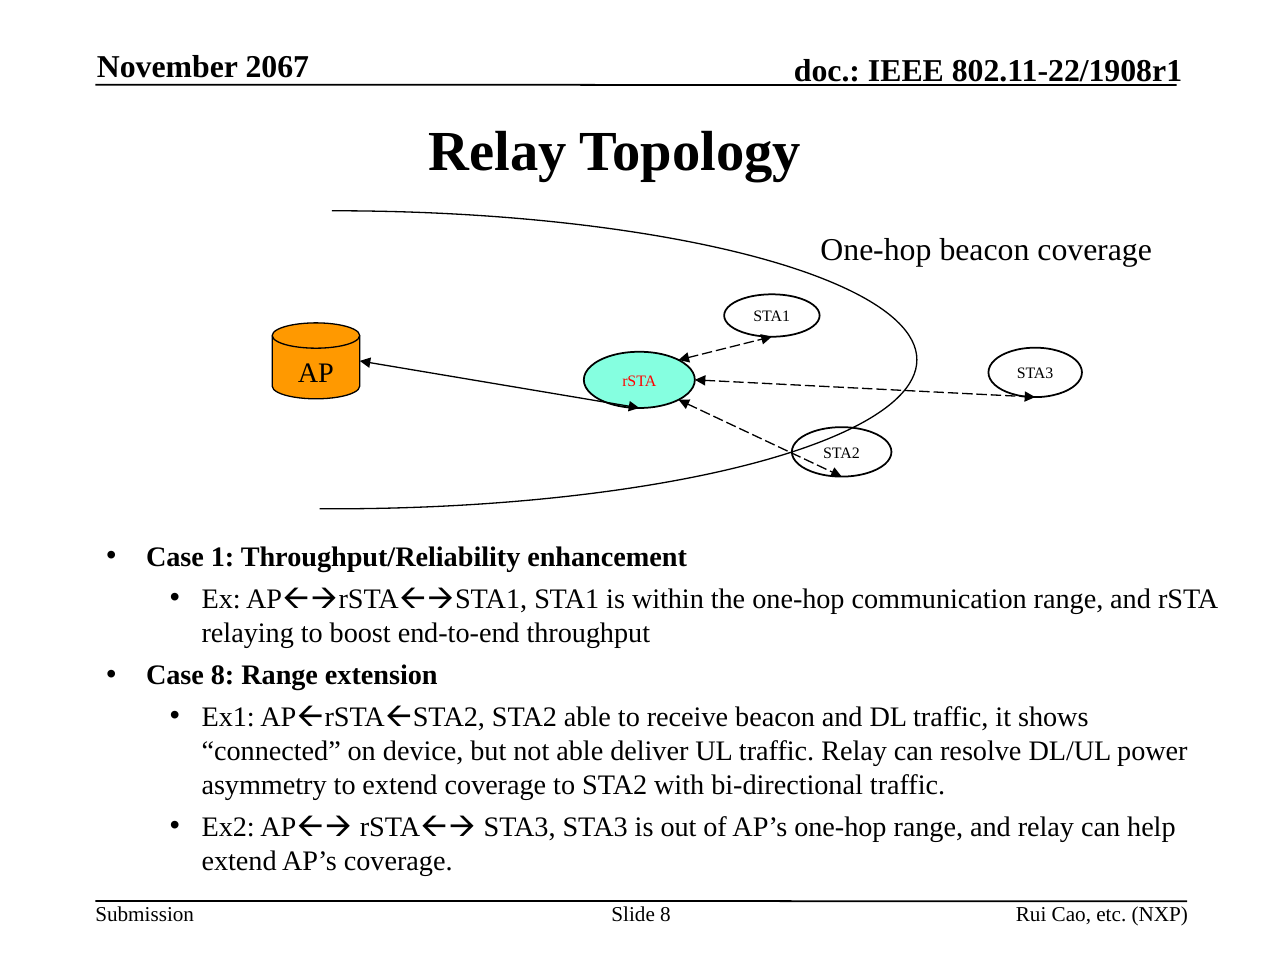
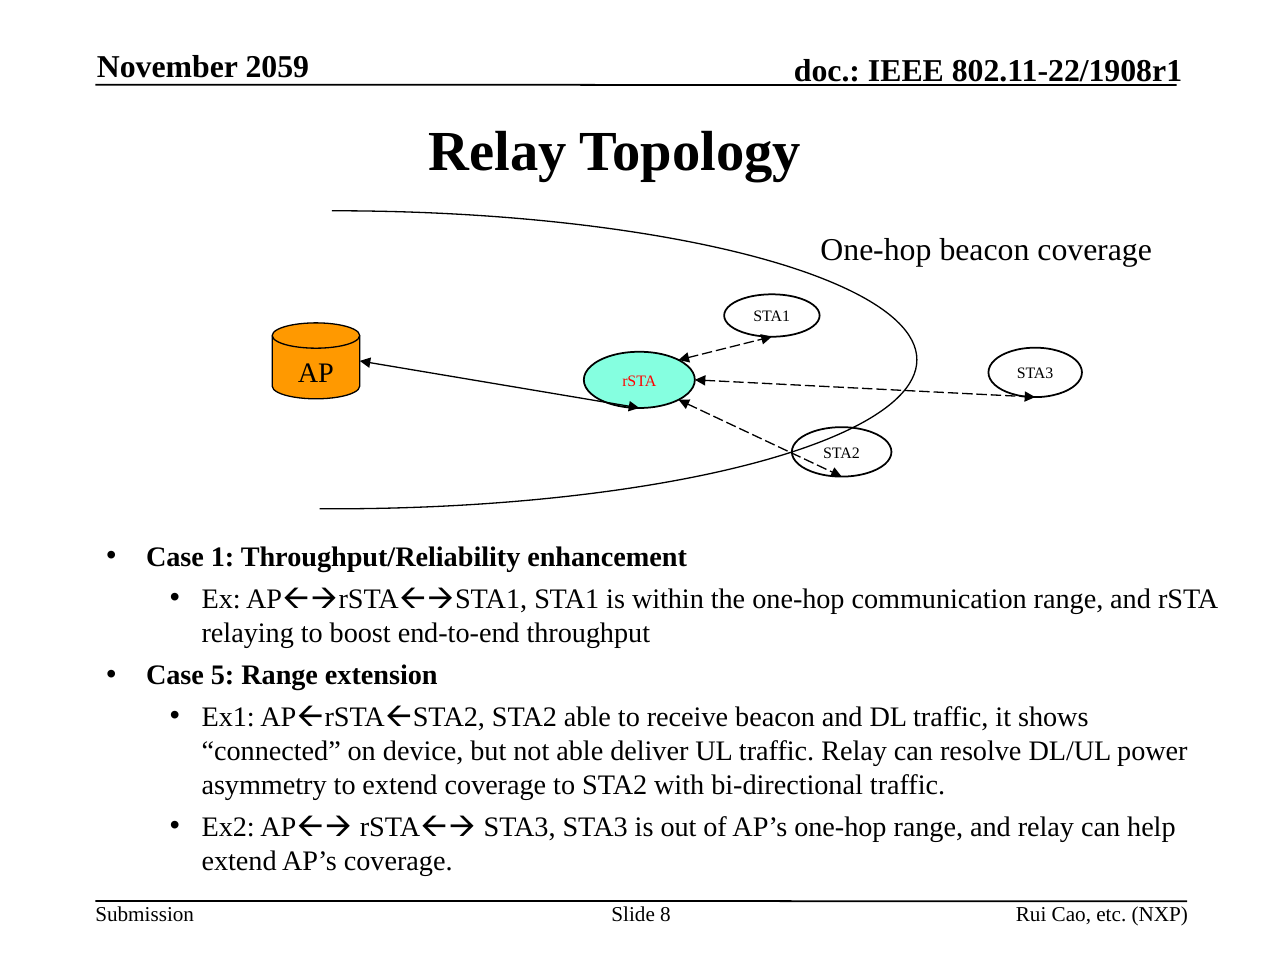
2067: 2067 -> 2059 (277, 67)
Case 8: 8 -> 5 (223, 675)
